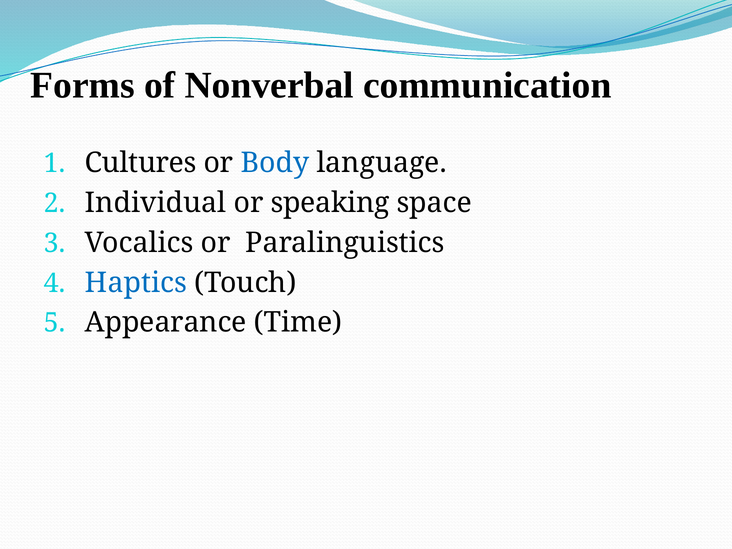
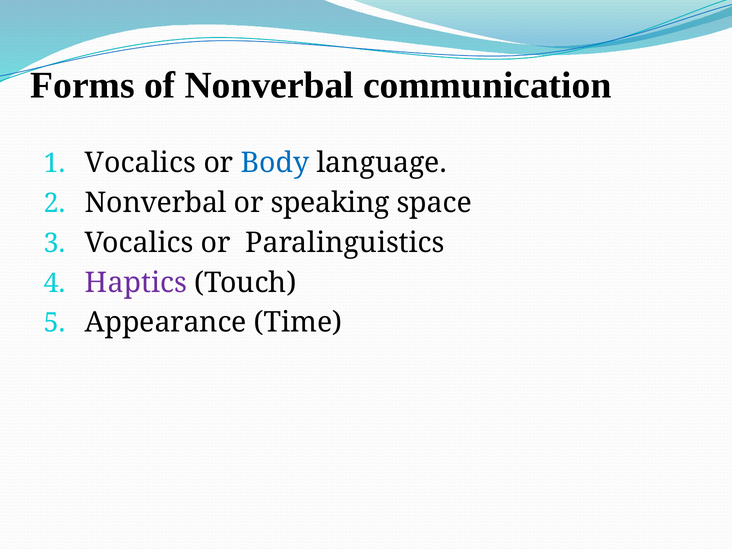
Cultures: Cultures -> Vocalics (141, 163)
Individual: Individual -> Nonverbal (156, 203)
Haptics colour: blue -> purple (136, 283)
